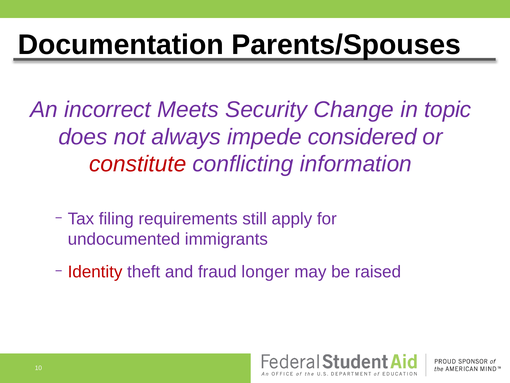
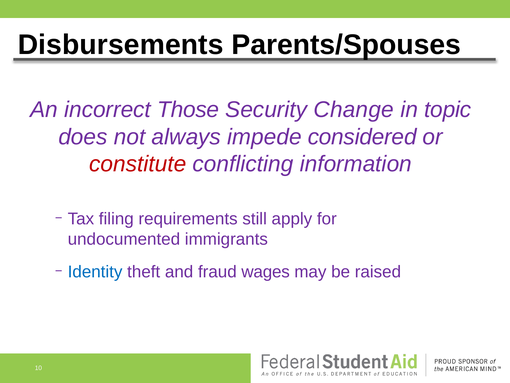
Documentation: Documentation -> Disbursements (121, 45)
Meets: Meets -> Those (188, 110)
Identity colour: red -> blue (95, 272)
longer: longer -> wages (266, 272)
